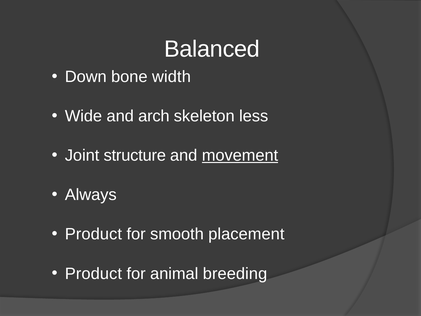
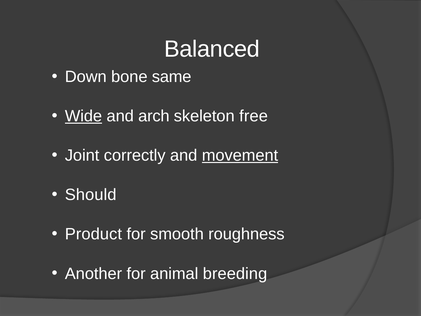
width: width -> same (172, 77)
Wide underline: none -> present (83, 116)
less: less -> free (254, 116)
structure: structure -> correctly (135, 155)
Always: Always -> Should (91, 195)
placement: placement -> roughness (246, 234)
Product: Product -> Another (93, 273)
